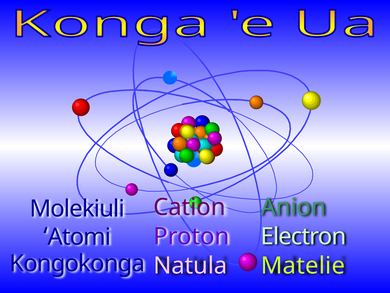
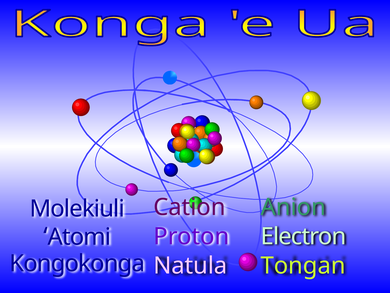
Matelie: Matelie -> Tongan (303, 265)
